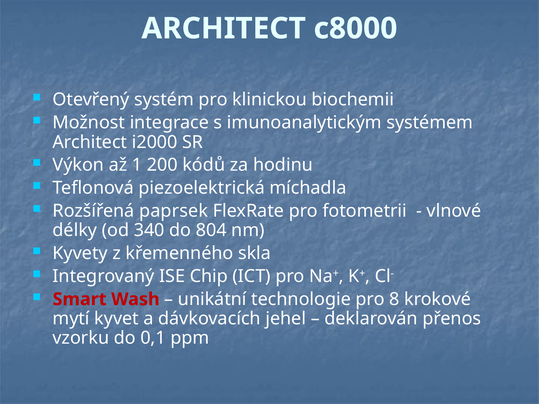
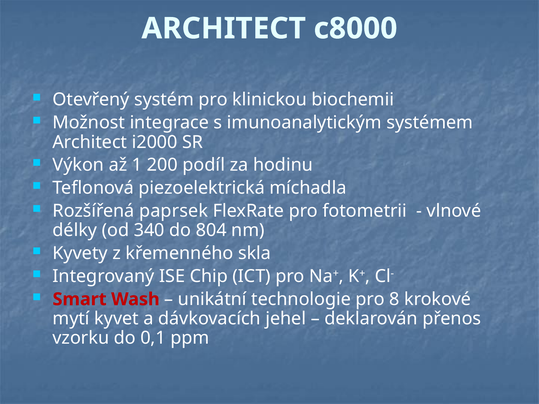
kódů: kódů -> podíl (204, 165)
